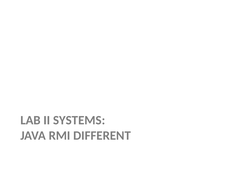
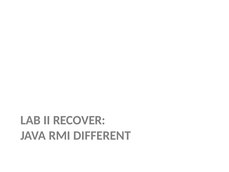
SYSTEMS: SYSTEMS -> RECOVER (79, 120)
